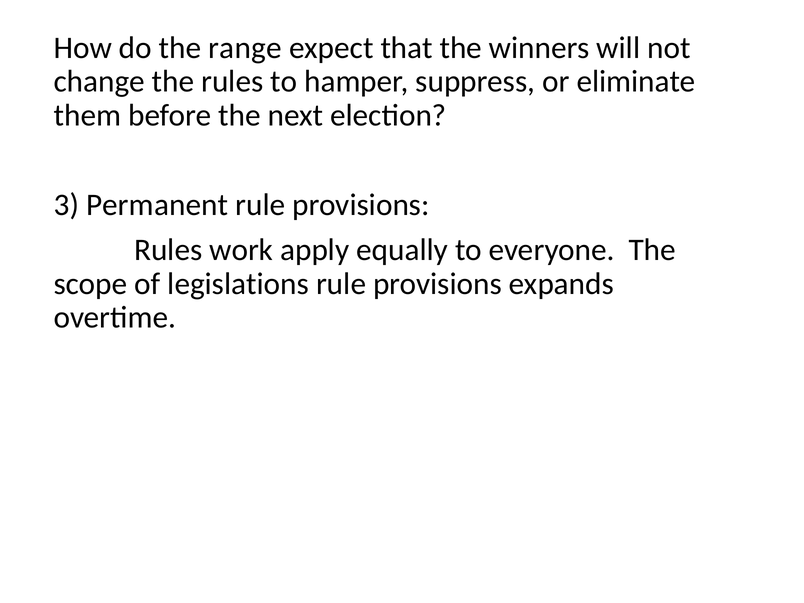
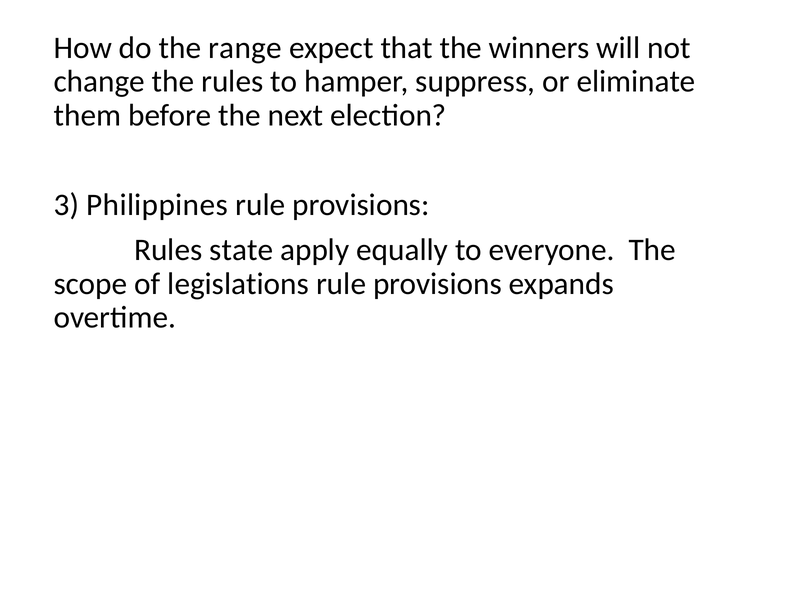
Permanent: Permanent -> Philippines (157, 205)
work: work -> state (241, 250)
